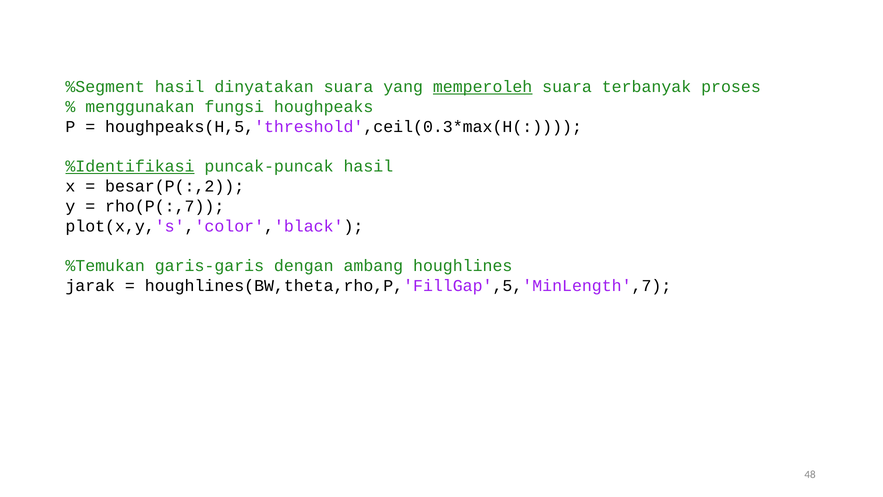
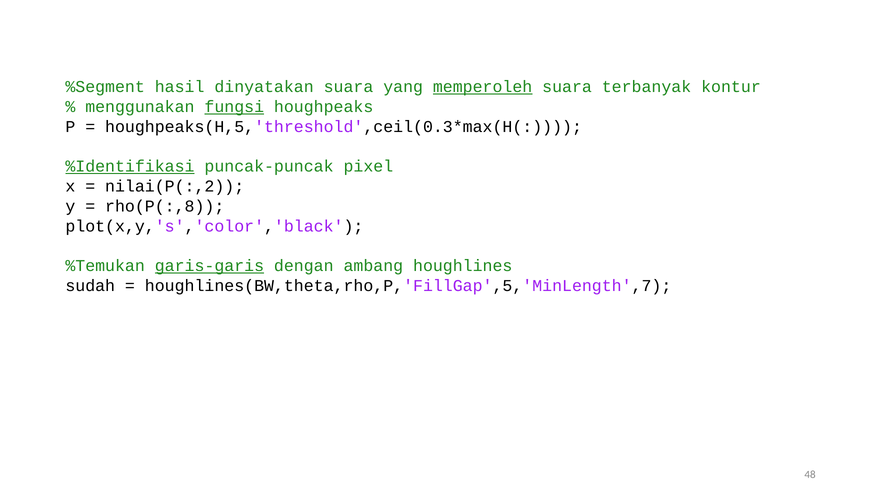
proses: proses -> kontur (731, 87)
fungsi underline: none -> present (234, 107)
puncak-puncak hasil: hasil -> pixel (368, 166)
besar(P(:,2: besar(P(:,2 -> nilai(P(:,2 (175, 186)
rho(P(:,7: rho(P(:,7 -> rho(P(:,8 (165, 206)
garis-garis underline: none -> present (209, 266)
jarak: jarak -> sudah (90, 286)
